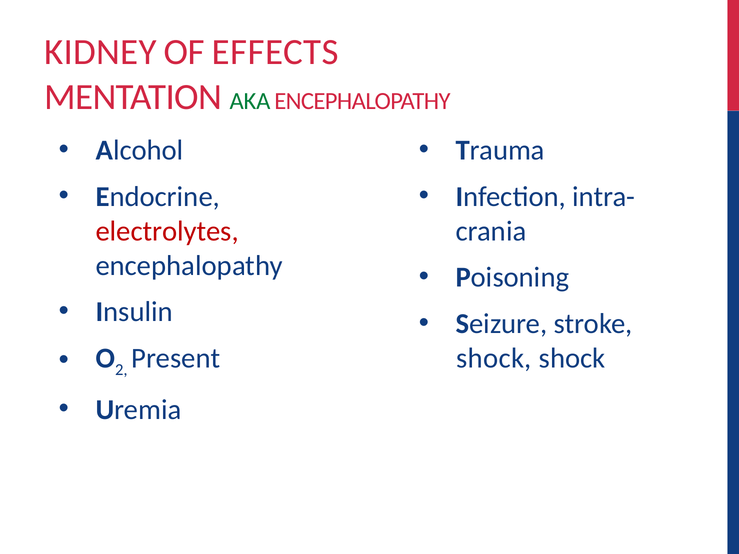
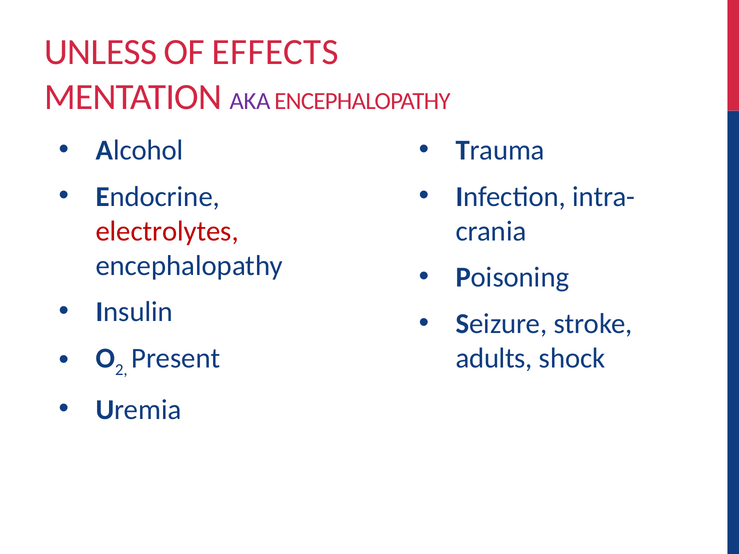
KIDNEY: KIDNEY -> UNLESS (101, 52)
AKA colour: green -> purple (250, 101)
shock: shock -> adults (494, 359)
